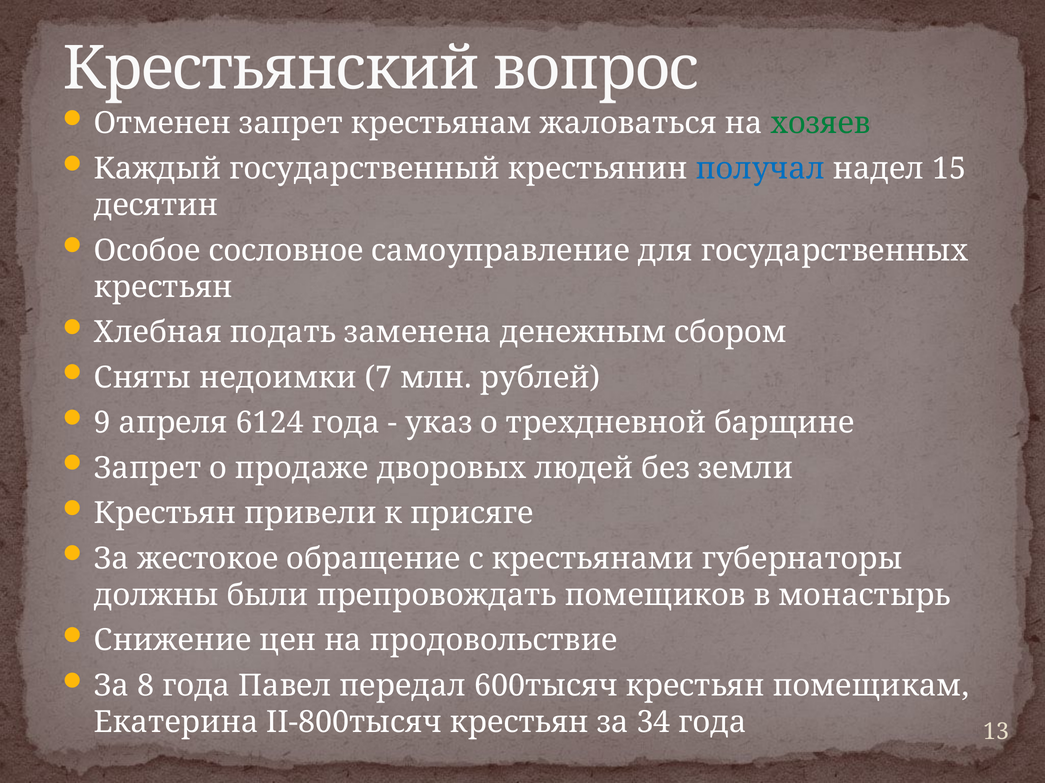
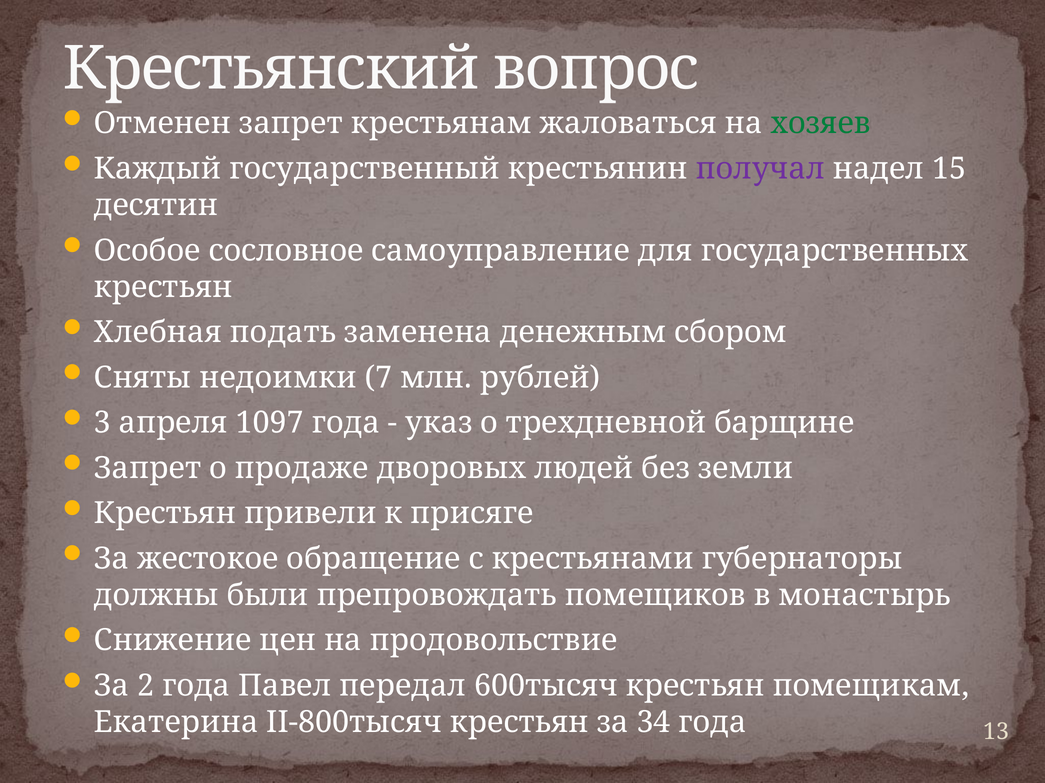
получал colour: blue -> purple (760, 169)
9: 9 -> 3 (102, 423)
6124: 6124 -> 1097 (270, 423)
8: 8 -> 2 (146, 686)
